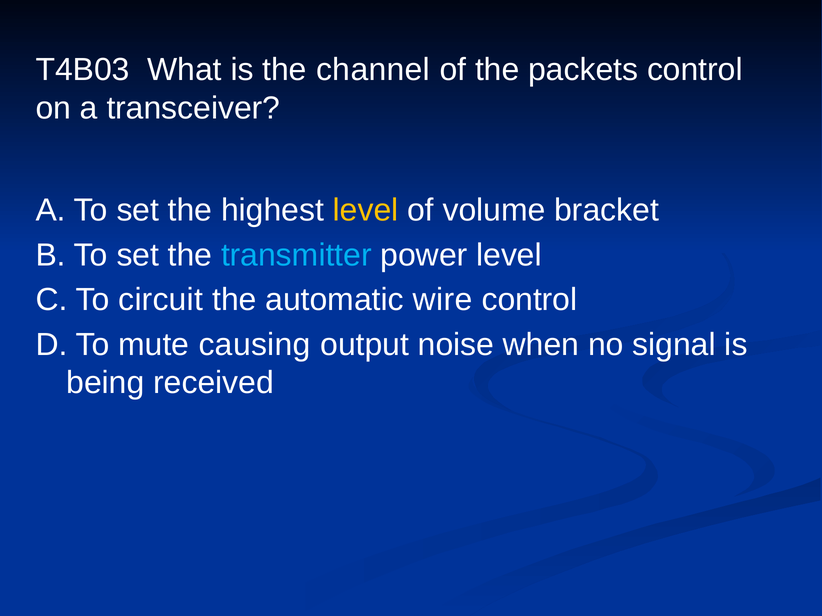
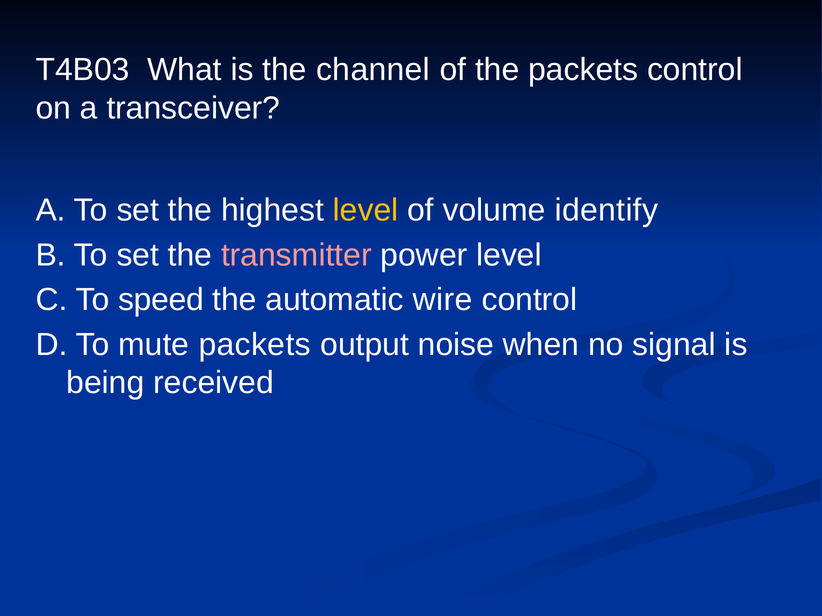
bracket: bracket -> identify (606, 210)
transmitter colour: light blue -> pink (296, 255)
circuit: circuit -> speed (161, 300)
mute causing: causing -> packets (255, 345)
